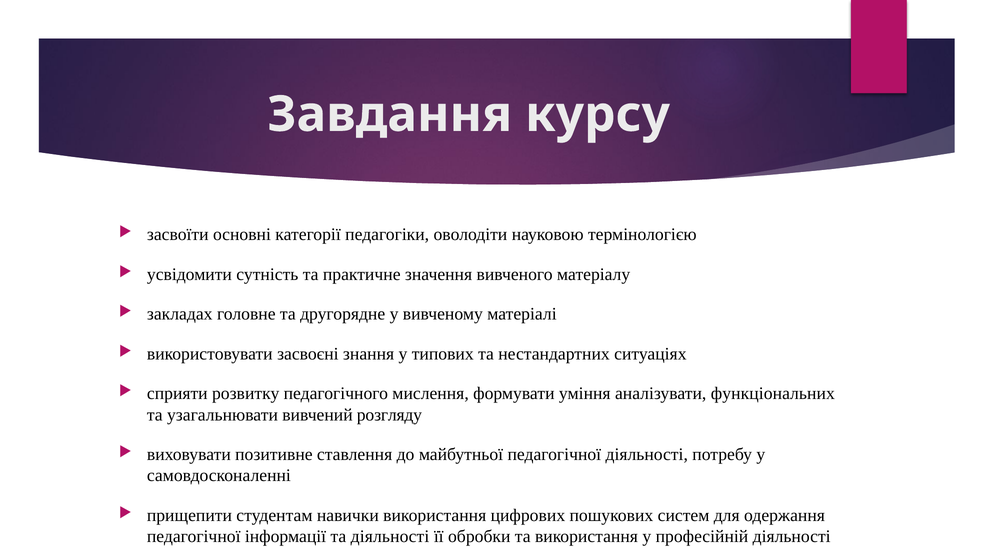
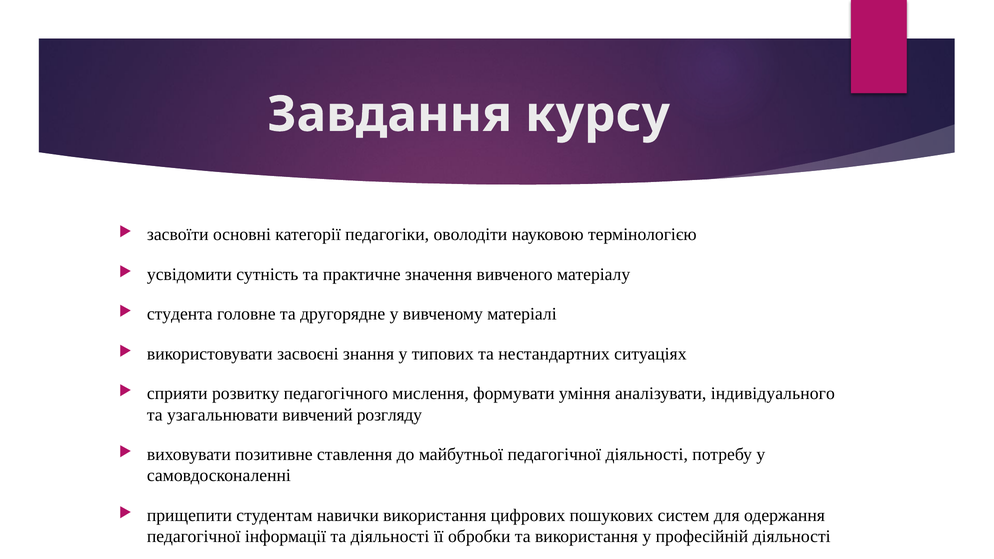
закладах: закладах -> студента (180, 314)
функціональних: функціональних -> індивідуального (773, 394)
